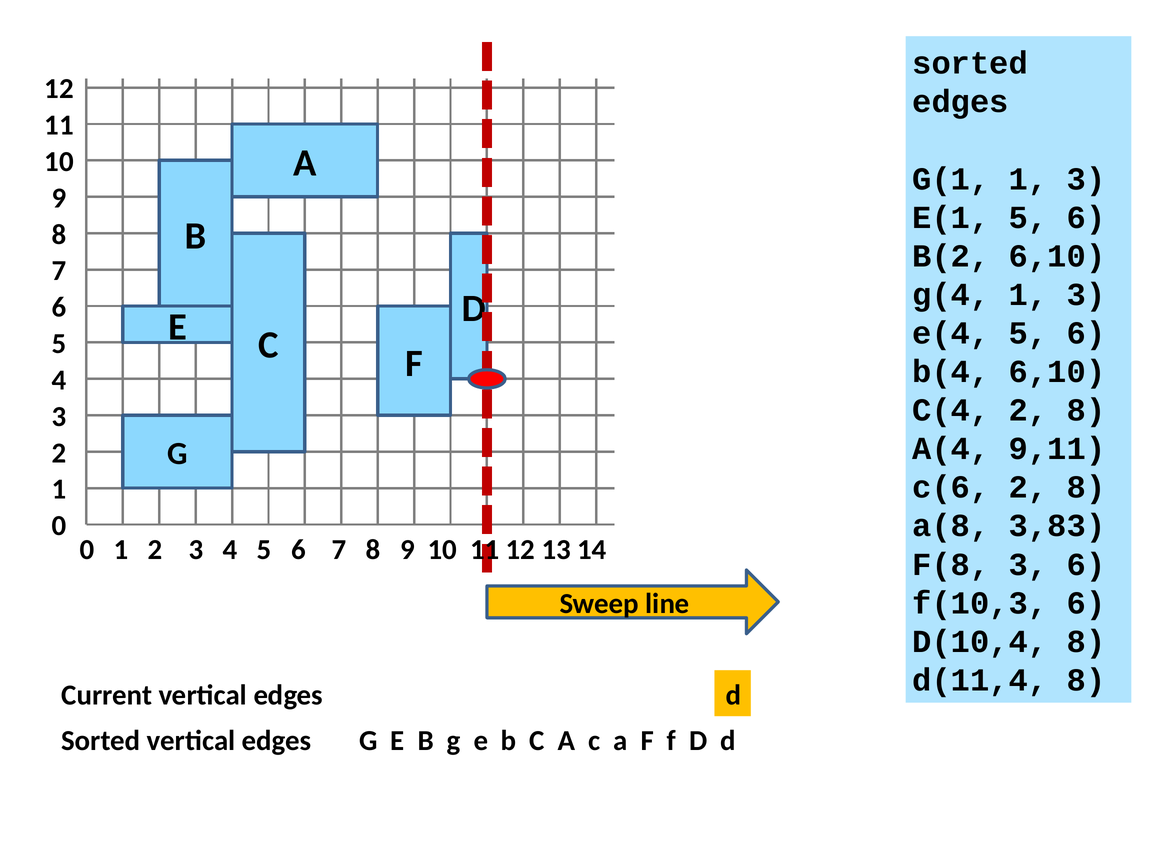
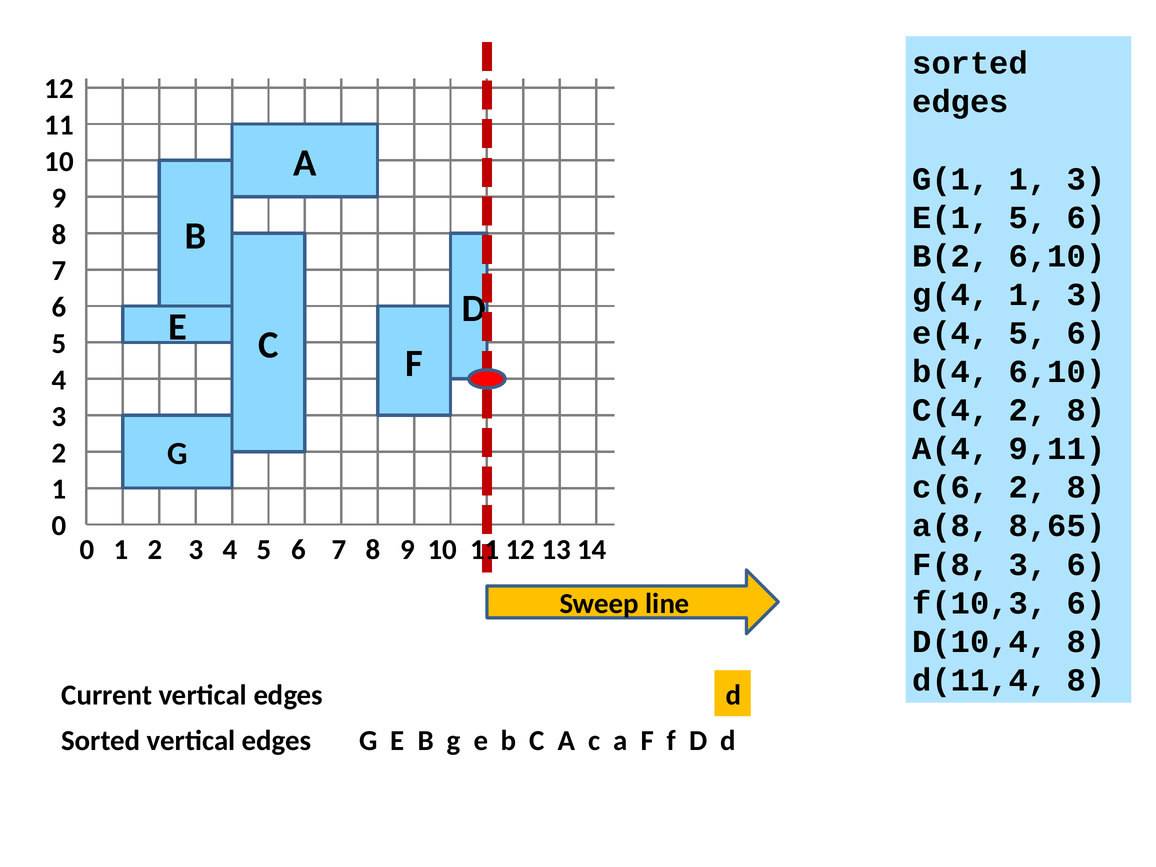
3,83: 3,83 -> 8,65 (1057, 526)
